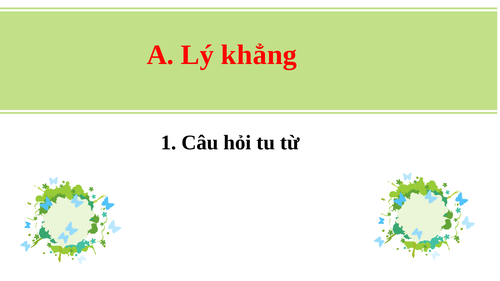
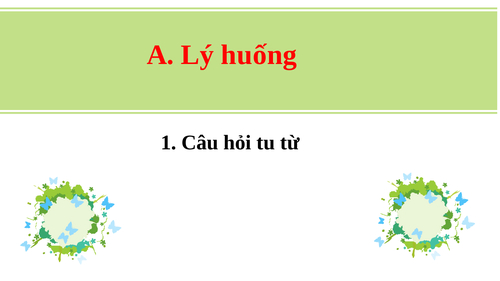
khẳng: khẳng -> huống (259, 55)
